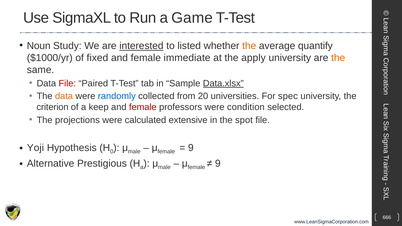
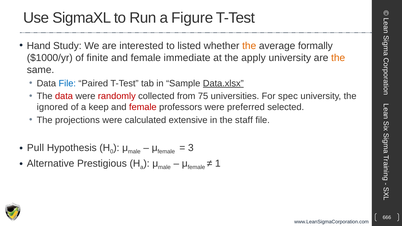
Game: Game -> Figure (192, 18)
Noun: Noun -> Hand (39, 46)
interested underline: present -> none (141, 46)
quantify: quantify -> formally (315, 46)
fixed: fixed -> finite (97, 58)
File colour: red -> blue (67, 83)
data colour: orange -> red (64, 96)
randomly colour: blue -> red (117, 96)
20: 20 -> 75 (203, 96)
criterion: criterion -> ignored (52, 107)
condition: condition -> preferred (246, 107)
spot: spot -> staff (244, 120)
Yoji: Yoji -> Pull (35, 148)
9: 9 -> 3 (191, 148)
9: 9 -> 1 (218, 164)
